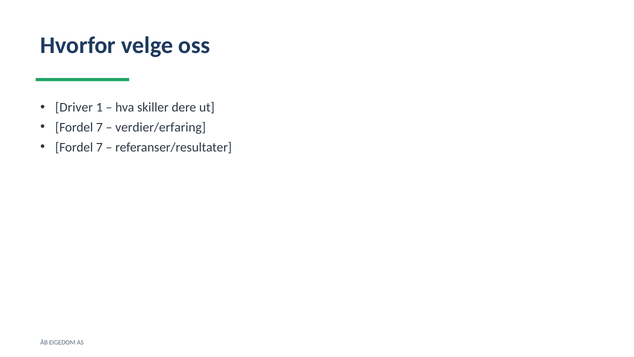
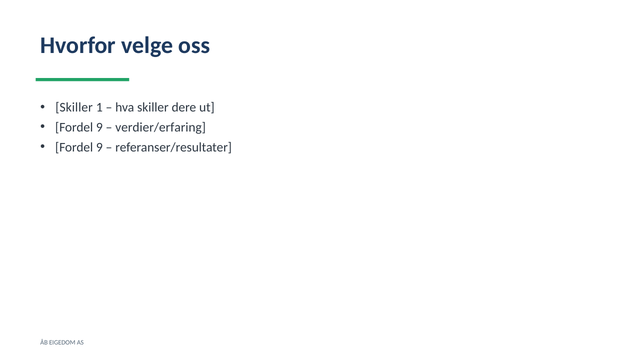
Driver: Driver -> Skiller (74, 107)
7: 7 -> 9 (99, 127)
7: 7 -> 9 (99, 147)
